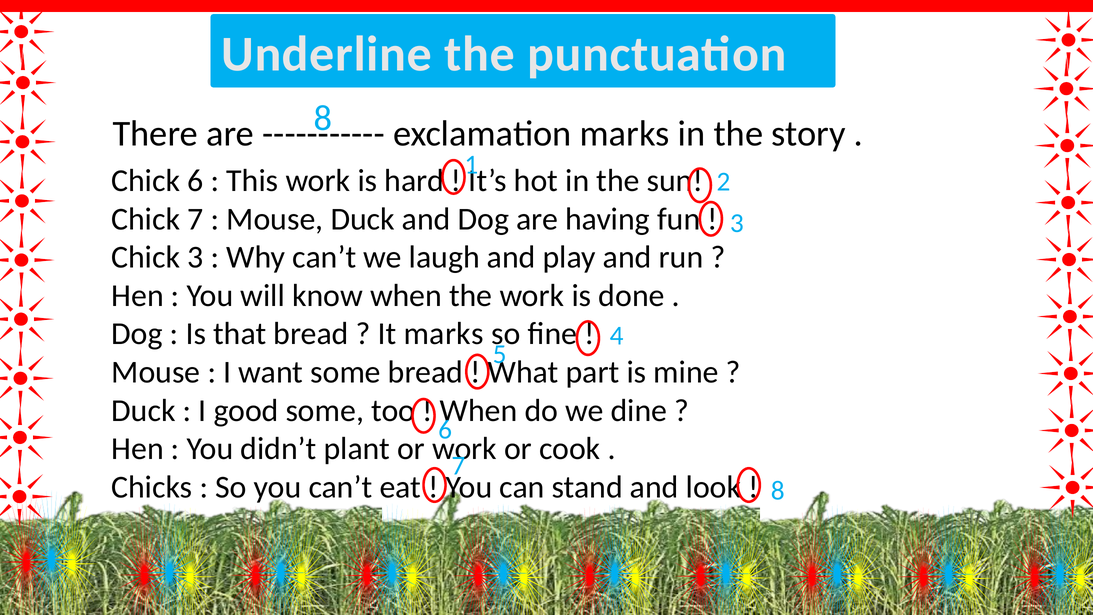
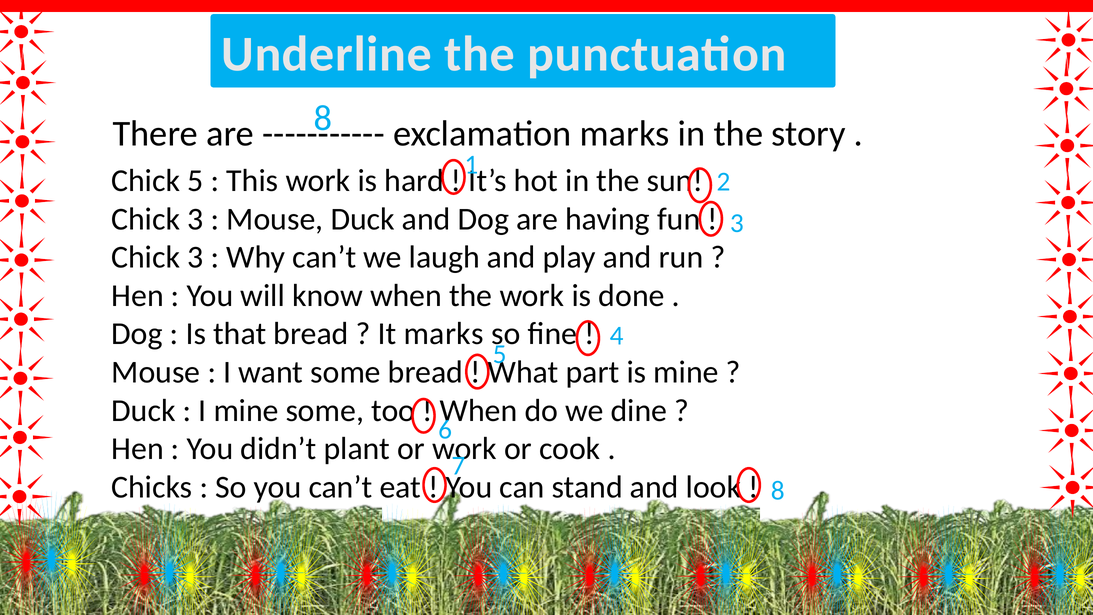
Chick 6: 6 -> 5 (195, 181)
7: 7 -> 3 (195, 219)
I good: good -> mine (246, 410)
